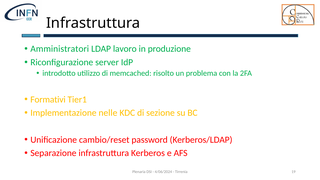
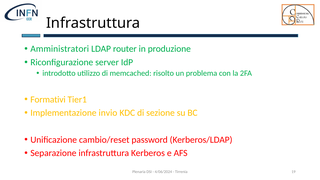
lavoro: lavoro -> router (125, 49)
nelle: nelle -> invio (108, 113)
